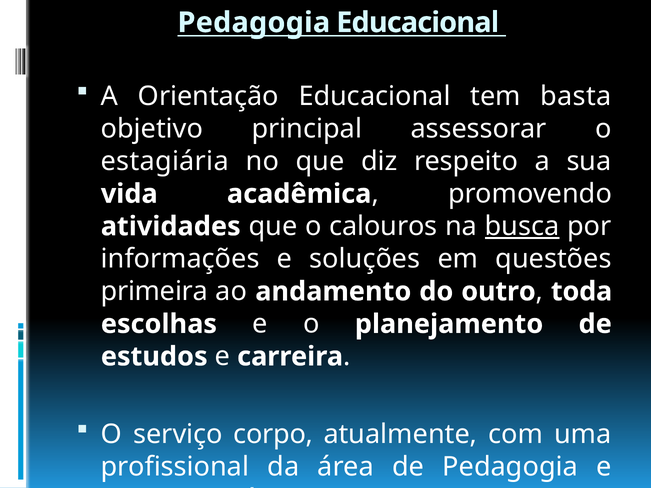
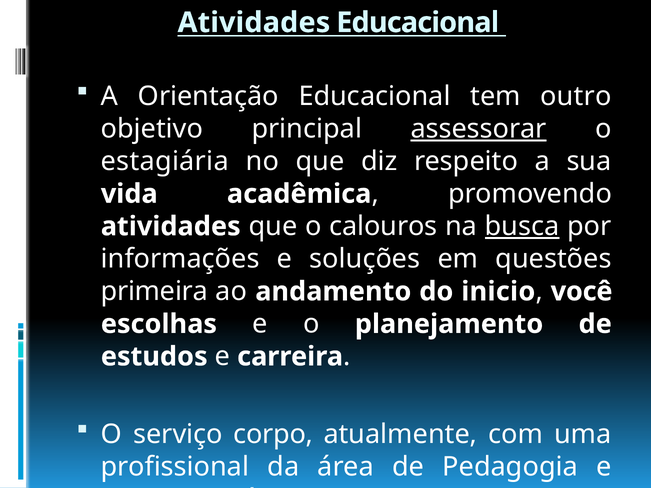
Pedagogia: Pedagogia -> Atividades (254, 23)
basta: basta -> outro (576, 96)
assessorar underline: none -> present (479, 129)
outro: outro -> inicio (498, 292)
toda: toda -> você (582, 292)
